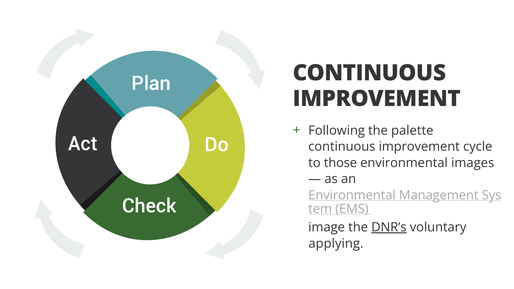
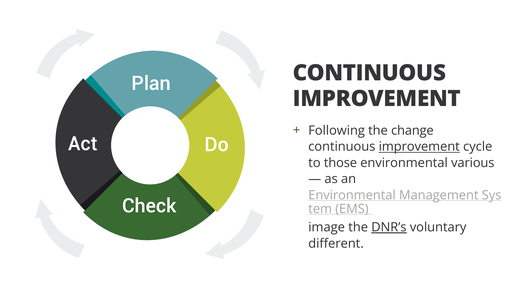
palette: palette -> change (412, 131)
improvement underline: none -> present (419, 147)
images: images -> various (473, 163)
applying: applying -> different (336, 244)
